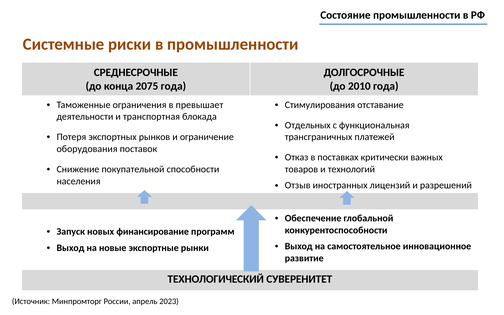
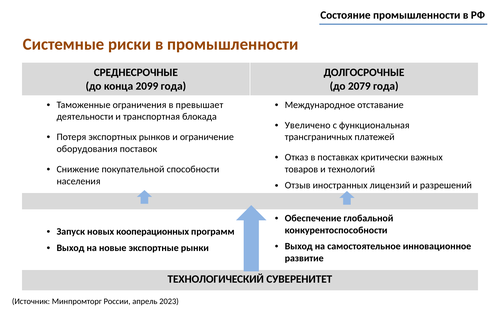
2075: 2075 -> 2099 (147, 86)
2010: 2010 -> 2079 (359, 86)
Стимулирования: Стимулирования -> Международное (320, 105)
Отдельных: Отдельных -> Увеличено (308, 125)
финансирование: финансирование -> кооперационных (153, 232)
